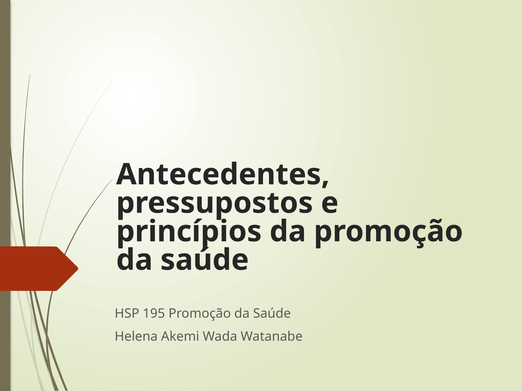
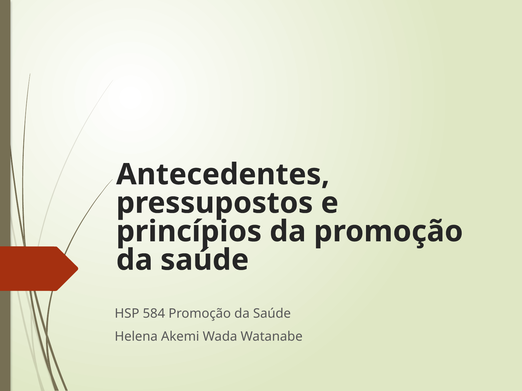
195: 195 -> 584 (154, 314)
